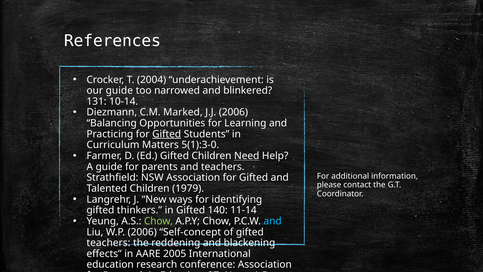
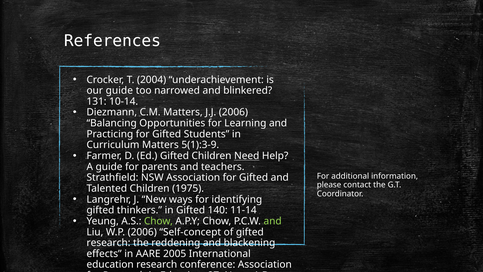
C.M Marked: Marked -> Matters (183, 112)
Gifted underline: present -> none (167, 134)
5(1):3-0: 5(1):3-0 -> 5(1):3-9 (200, 145)
1979: 1979 -> 1975 (188, 188)
and colour: light blue -> light green (273, 221)
teachers: teachers -> research (109, 243)
